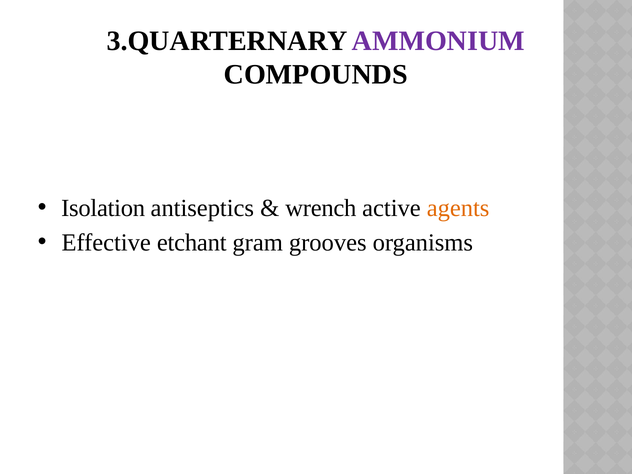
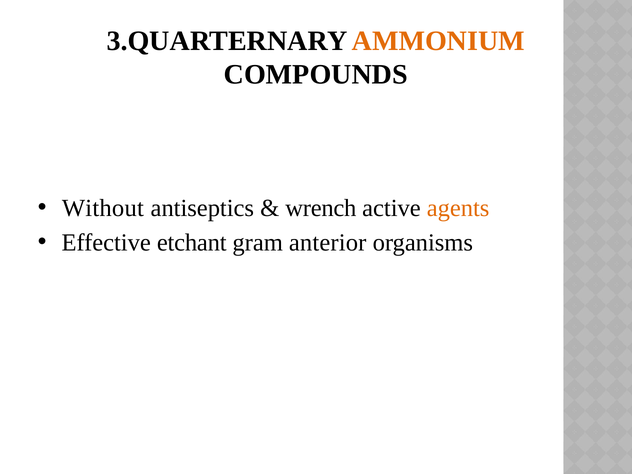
AMMONIUM colour: purple -> orange (438, 41)
Isolation: Isolation -> Without (103, 208)
grooves: grooves -> anterior (328, 243)
